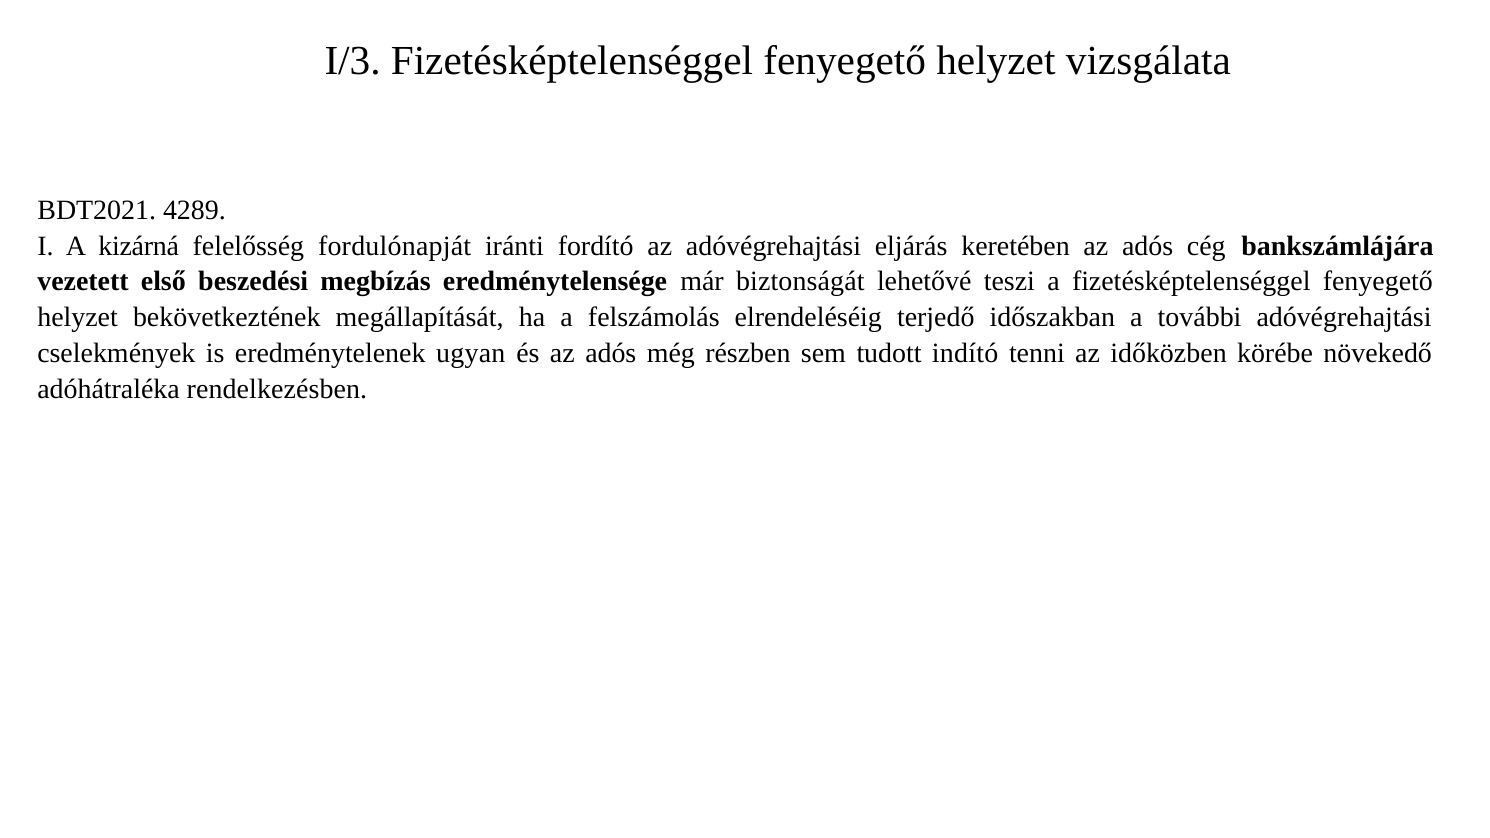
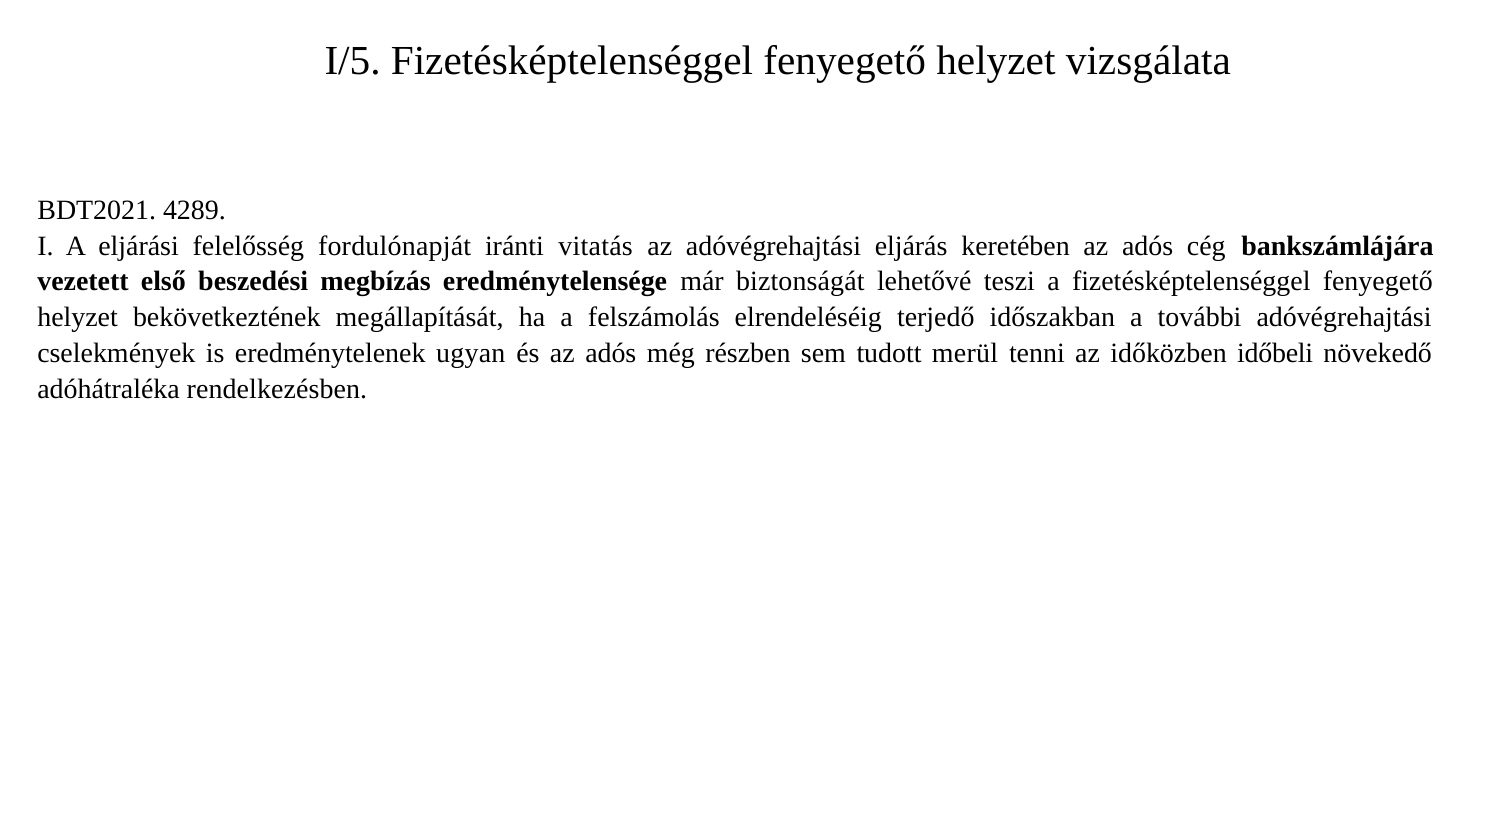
I/3: I/3 -> I/5 (353, 61)
kizárná: kizárná -> eljárási (139, 246)
fordító: fordító -> vitatás (596, 246)
indító: indító -> merül (965, 354)
körébe: körébe -> időbeli (1275, 354)
